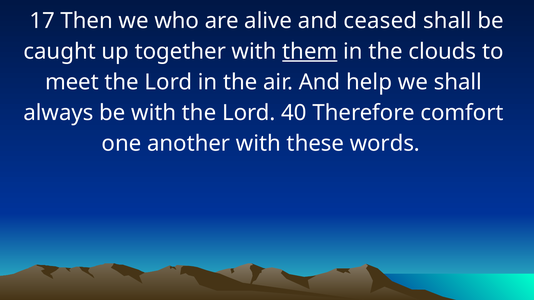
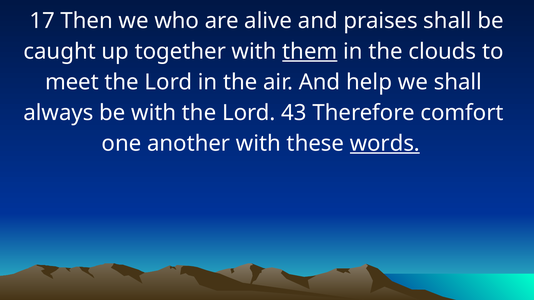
ceased: ceased -> praises (381, 21)
40: 40 -> 43 (294, 113)
words underline: none -> present (385, 144)
